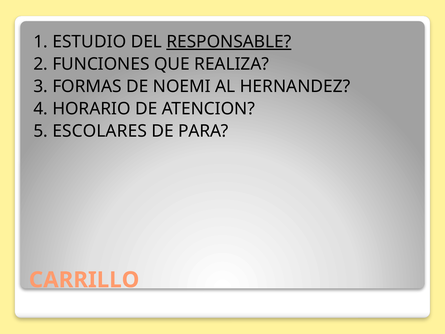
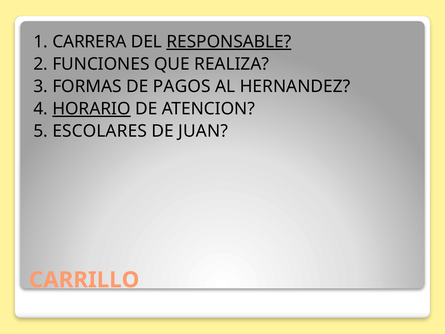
ESTUDIO: ESTUDIO -> CARRERA (89, 42)
NOEMI: NOEMI -> PAGOS (182, 86)
HORARIO underline: none -> present (91, 109)
PARA: PARA -> JUAN (203, 131)
